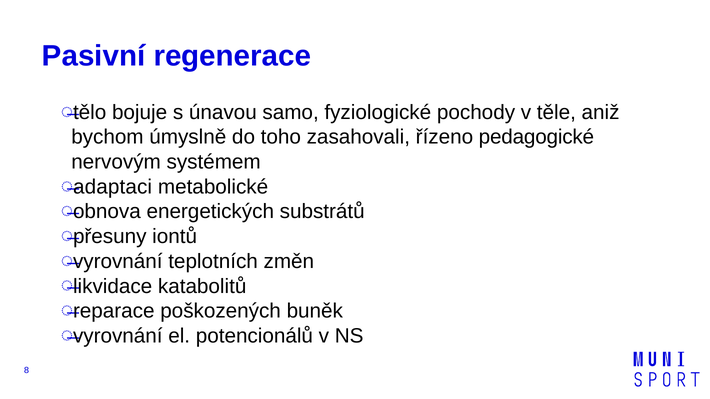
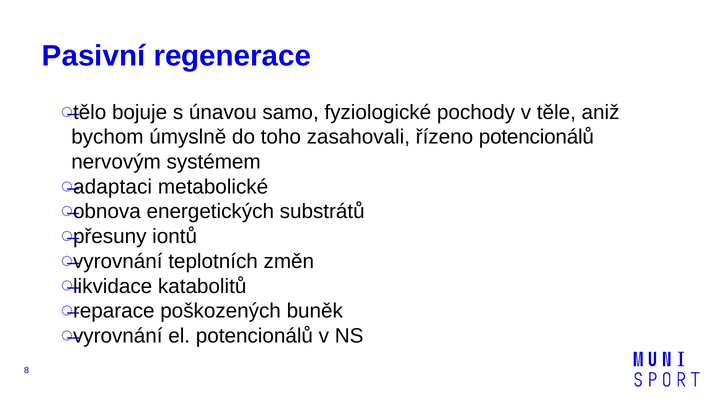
řízeno pedagogické: pedagogické -> potencionálů (536, 137)
